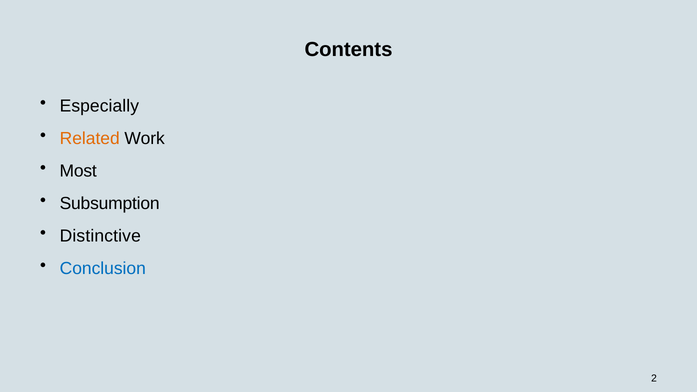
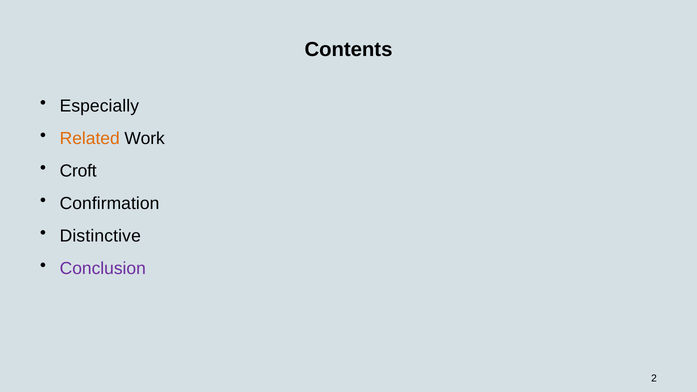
Most: Most -> Croft (78, 171)
Subsumption: Subsumption -> Confirmation (110, 203)
Conclusion colour: blue -> purple (103, 268)
